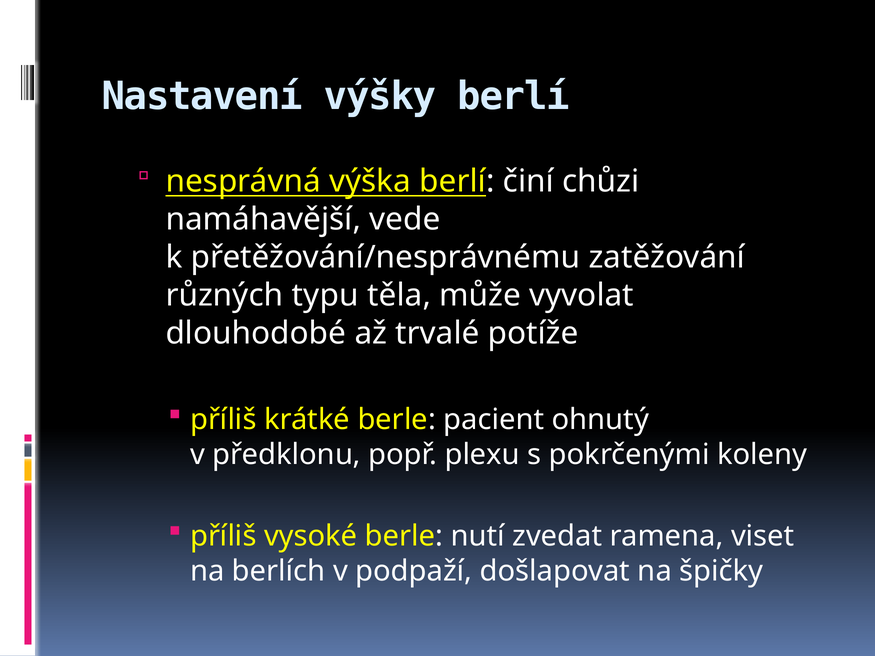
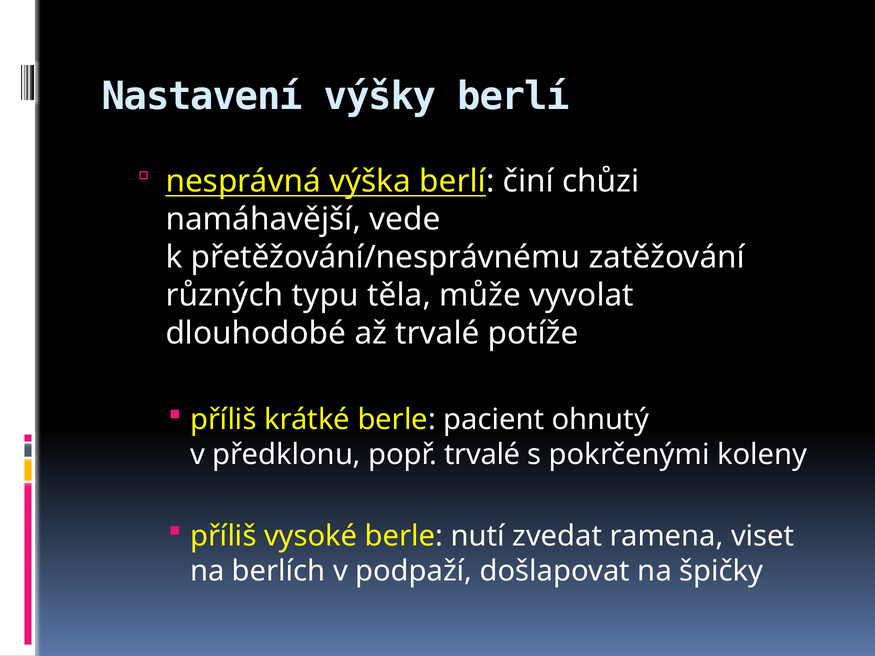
popř plexu: plexu -> trvalé (482, 455)
